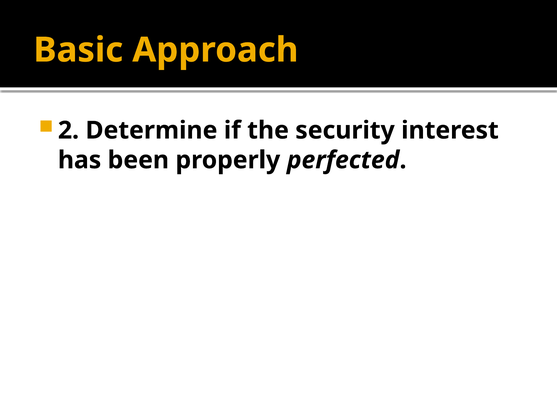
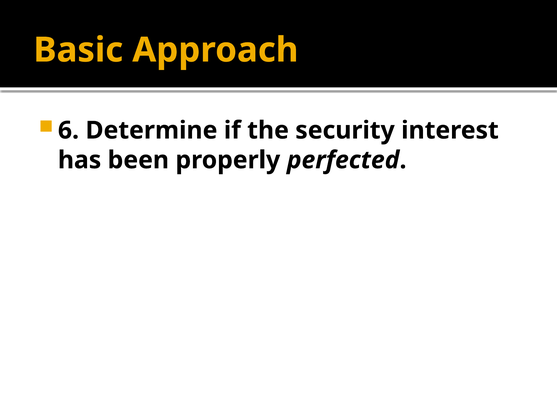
2: 2 -> 6 (68, 130)
